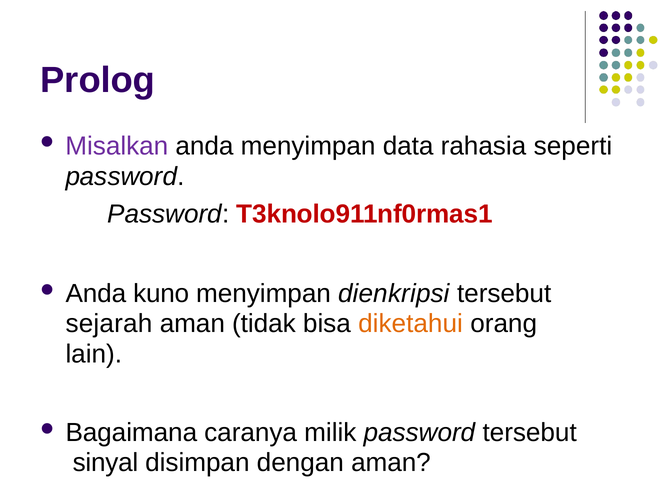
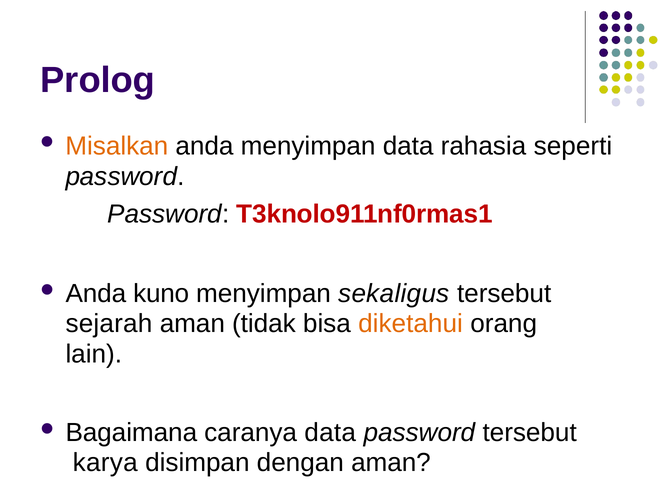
Misalkan colour: purple -> orange (117, 146)
dienkripsi: dienkripsi -> sekaligus (394, 294)
caranya milik: milik -> data (330, 433)
sinyal: sinyal -> karya (105, 463)
